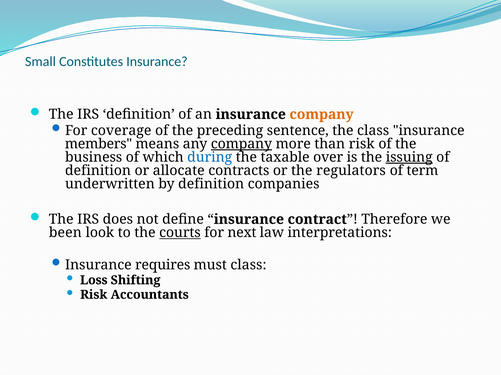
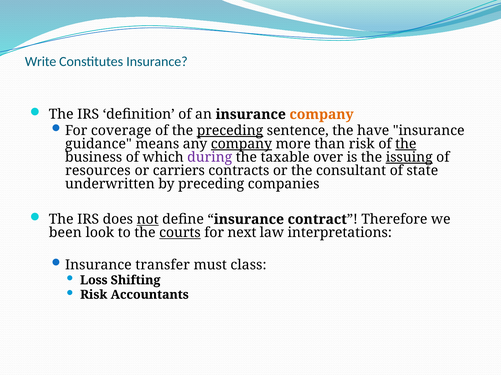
Small: Small -> Write (41, 62)
preceding underline: none -> present (230, 131)
the class: class -> have (373, 131)
members: members -> guidance (98, 144)
the underline: none -> present (406, 144)
during colour: blue -> purple (210, 157)
definition: definition -> resources (98, 171)
allocate: allocate -> carriers (179, 171)
regulators: regulators -> consultant (351, 171)
term: term -> state (422, 171)
by definition: definition -> preceding (211, 184)
not underline: none -> present (148, 220)
requires: requires -> transfer (163, 265)
